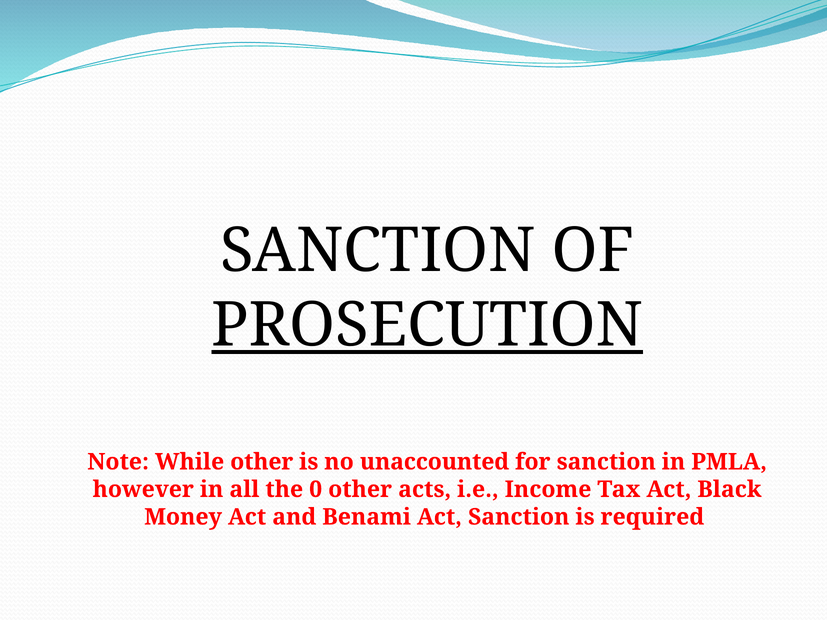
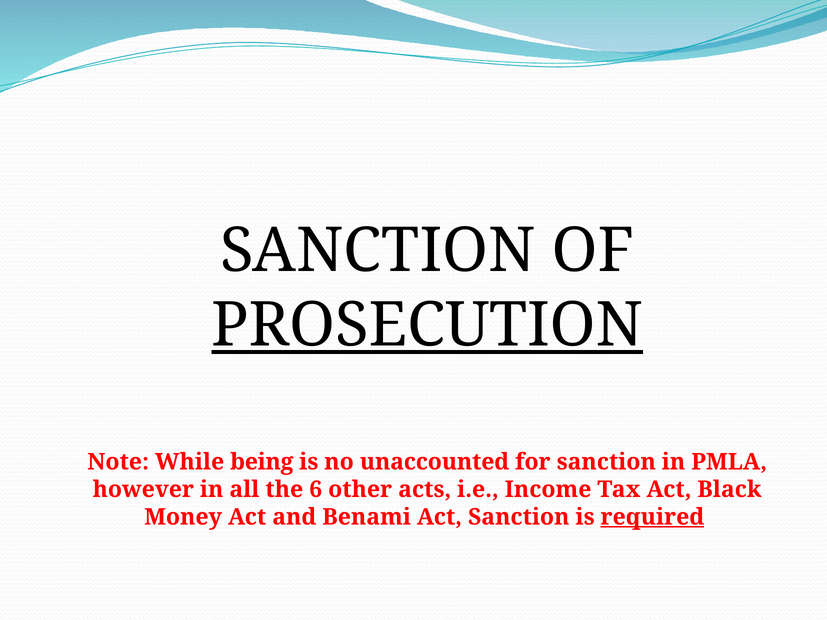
While other: other -> being (262, 462)
0: 0 -> 6 (316, 490)
required underline: none -> present (652, 517)
